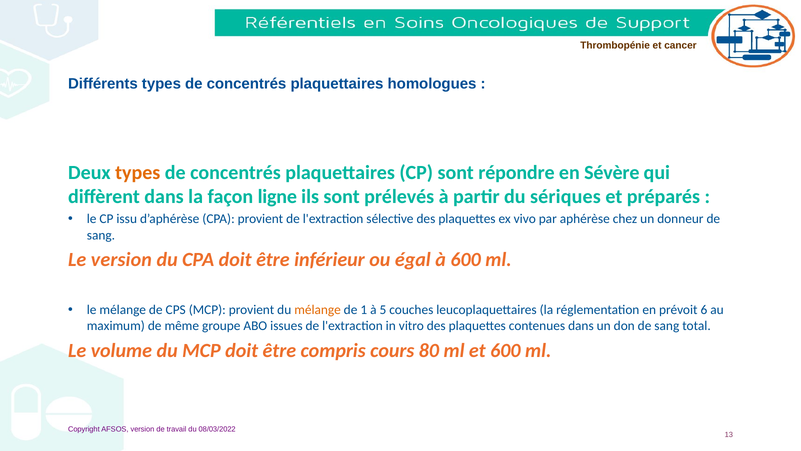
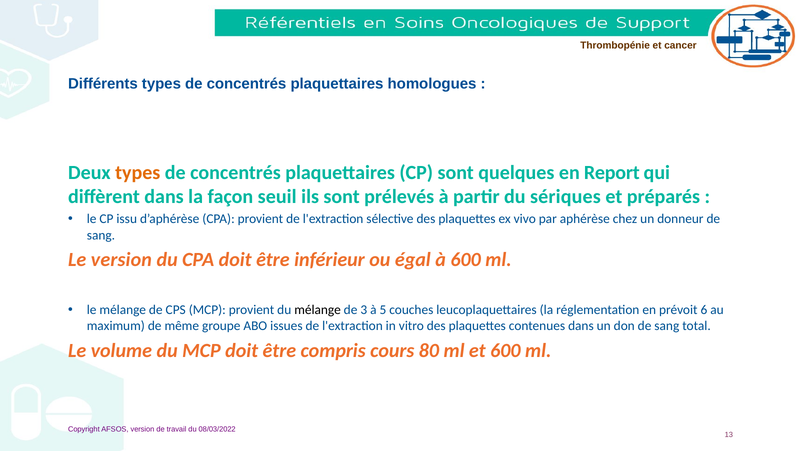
répondre: répondre -> quelques (516, 173)
Sévère: Sévère -> Report (612, 173)
ligne: ligne -> seuil (277, 197)
mélange colour: orange -> black (318, 310)
1: 1 -> 3 (364, 310)
